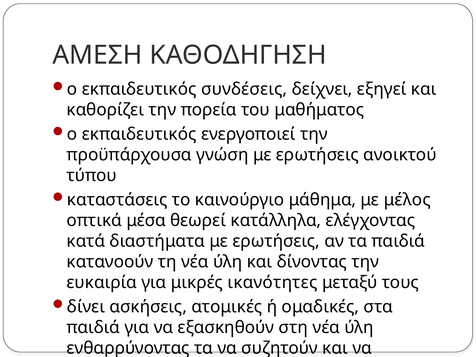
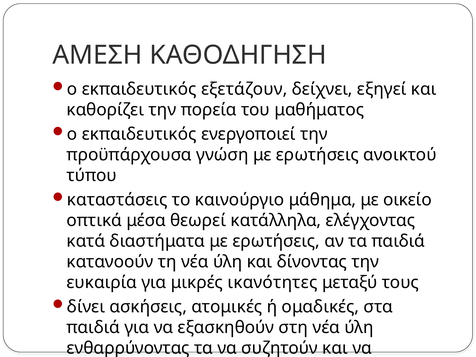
συνδέσεις: συνδέσεις -> εξετάζουν (244, 89)
μέλος: μέλος -> οικείο (407, 200)
